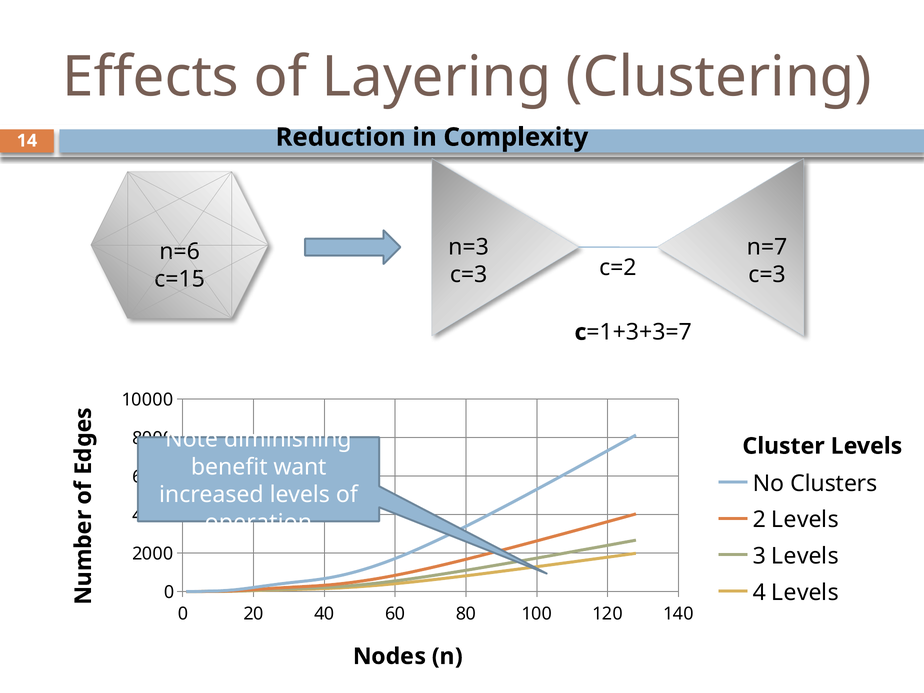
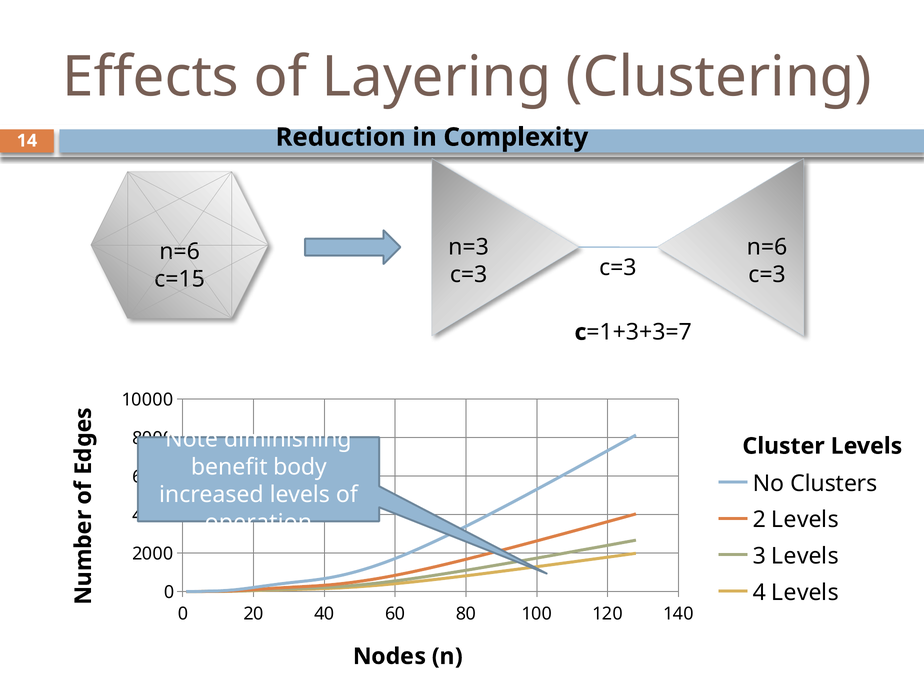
n=7: n=7 -> n=6 (767, 247)
c=2: c=2 -> c=3 (618, 268)
want: want -> body (300, 467)
